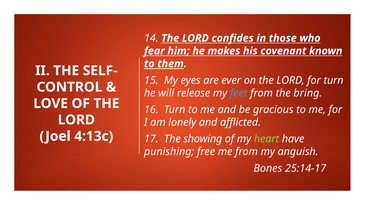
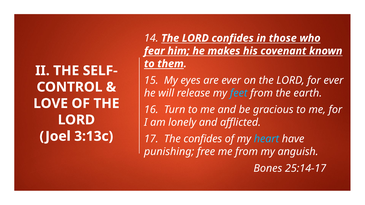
for turn: turn -> ever (334, 80)
bring: bring -> earth (308, 93)
4:13c: 4:13c -> 3:13c (94, 136)
The showing: showing -> confides (203, 139)
heart colour: light green -> light blue (267, 139)
